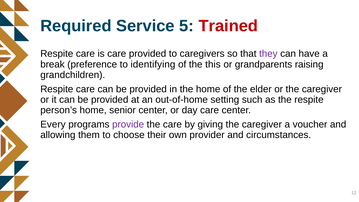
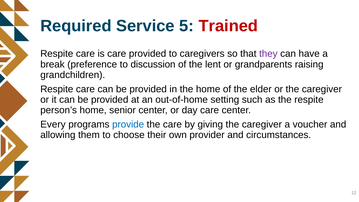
identifying: identifying -> discussion (153, 64)
this: this -> lent (213, 64)
provide colour: purple -> blue (128, 124)
